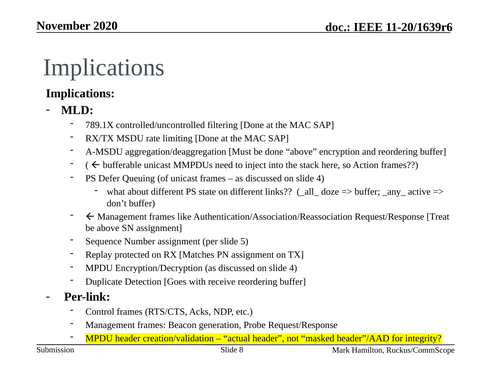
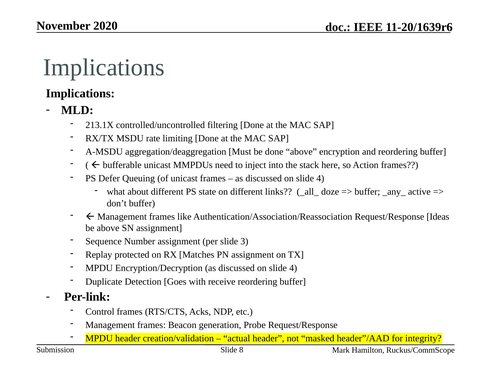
789.1X: 789.1X -> 213.1X (100, 125)
Treat: Treat -> Ideas (438, 217)
5: 5 -> 3 (244, 242)
